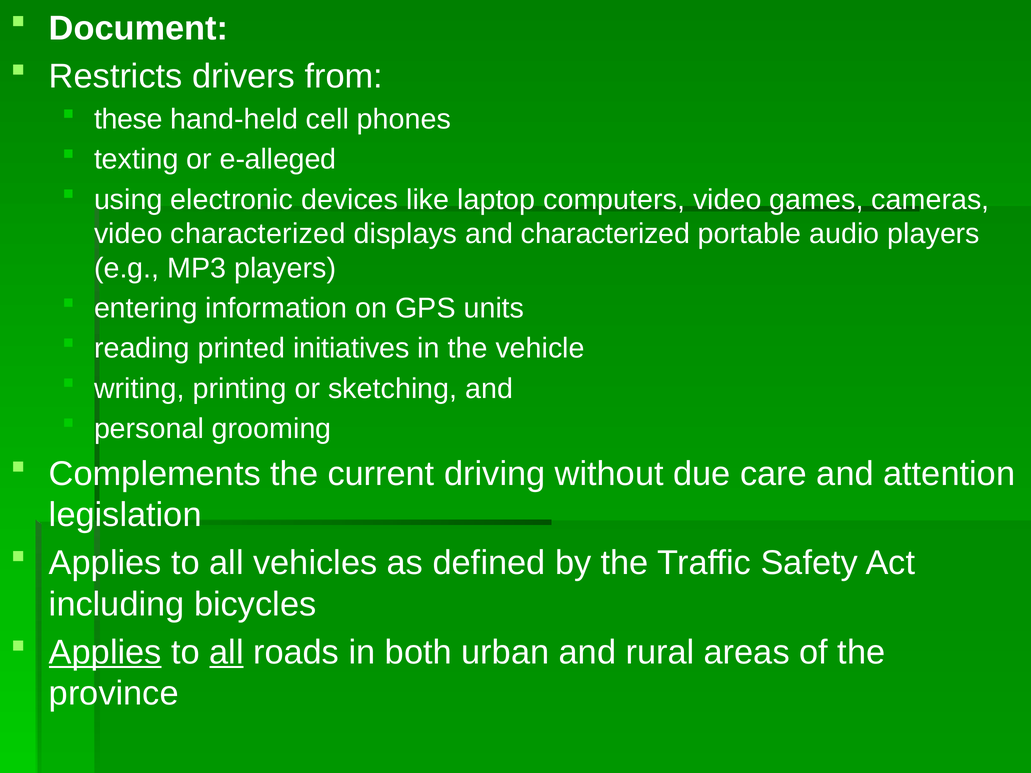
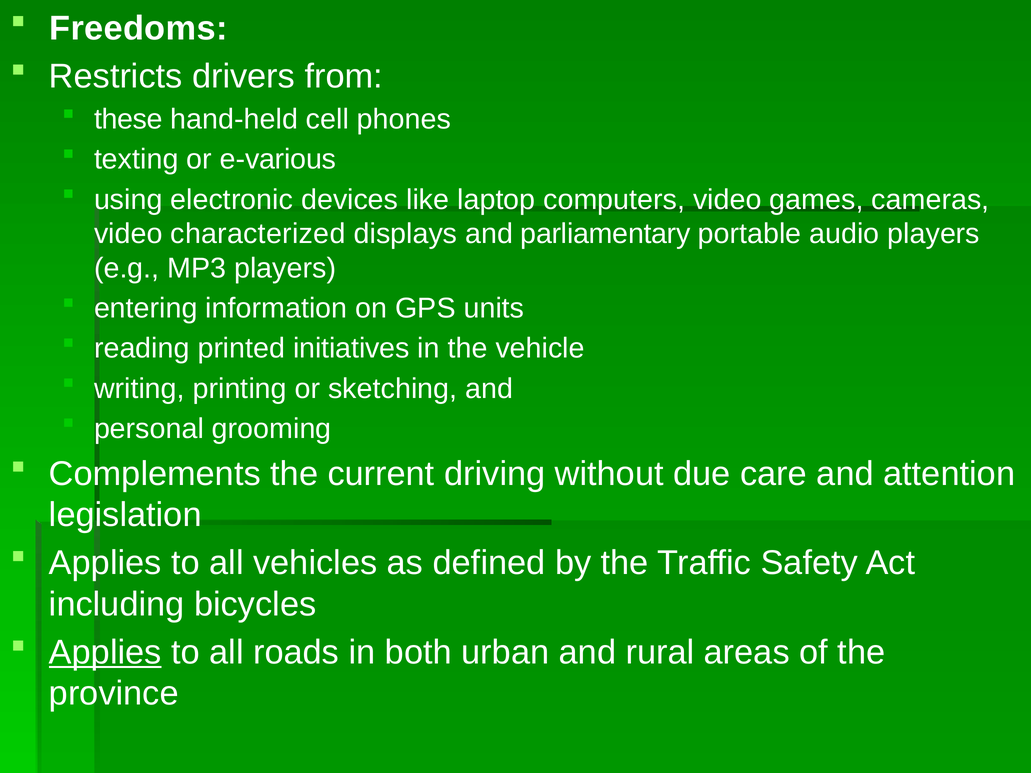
Document: Document -> Freedoms (138, 28)
e-alleged: e-alleged -> e-various (278, 160)
and characterized: characterized -> parliamentary (605, 234)
all underline: present -> none (226, 653)
